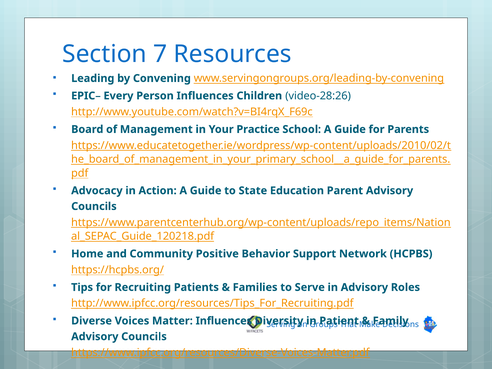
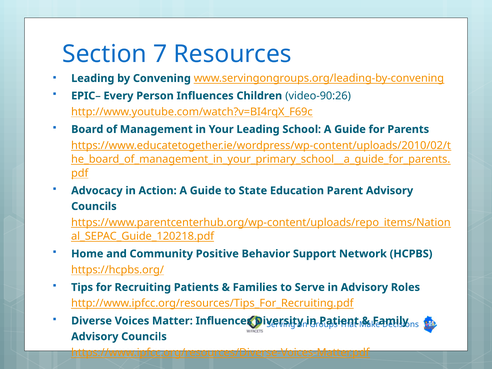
video-28:26: video-28:26 -> video-90:26 (318, 96)
Your Practice: Practice -> Leading (258, 129)
